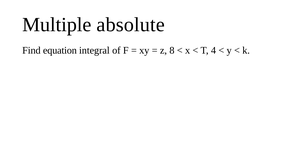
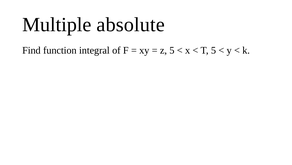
equation: equation -> function (60, 50)
z 8: 8 -> 5 (172, 50)
T 4: 4 -> 5 (213, 50)
